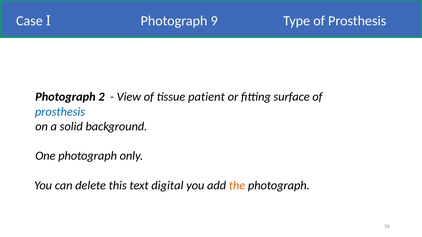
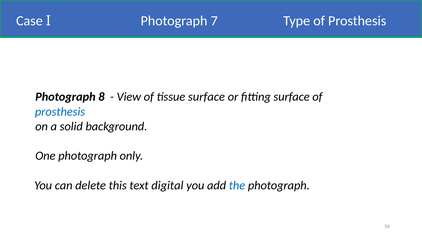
9: 9 -> 7 (214, 21)
2: 2 -> 8 (101, 97)
tissue patient: patient -> surface (206, 97)
the colour: orange -> blue (237, 186)
